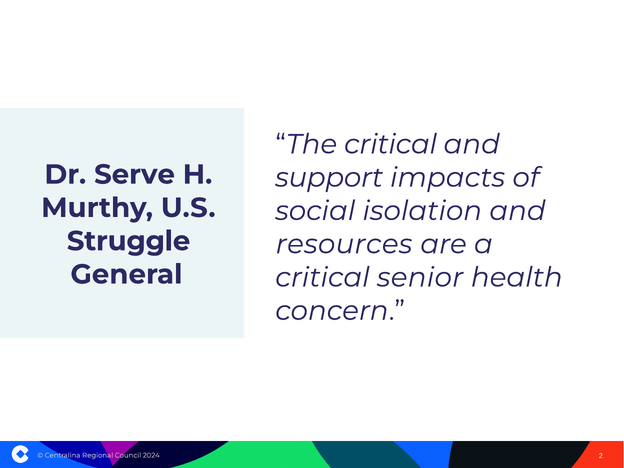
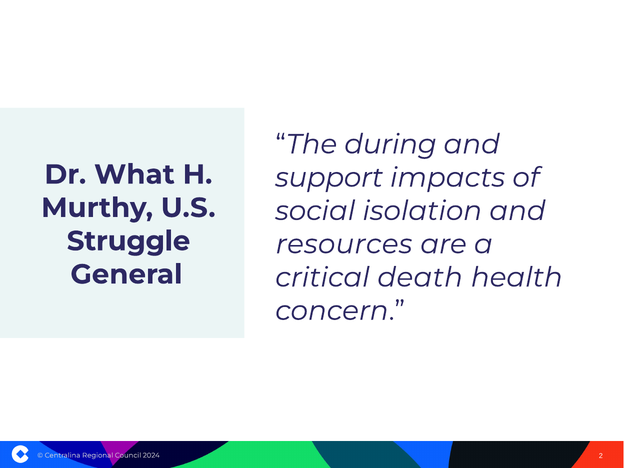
The critical: critical -> during (391, 144)
Serve: Serve -> What (134, 175)
senior: senior -> death (420, 277)
